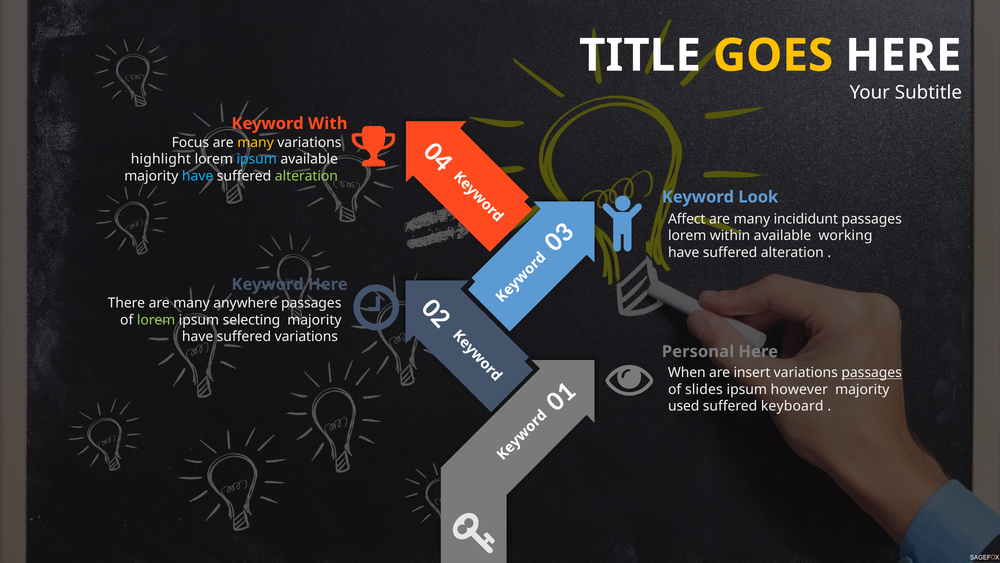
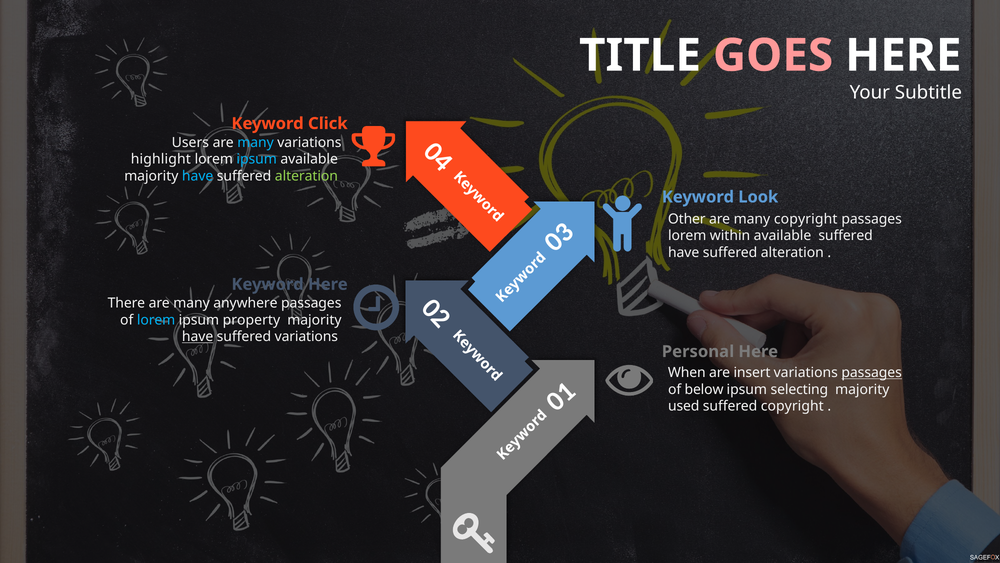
GOES colour: yellow -> pink (773, 56)
With: With -> Click (328, 123)
Focus: Focus -> Users (190, 142)
many colour: yellow -> light blue (256, 142)
Affect: Affect -> Other (687, 219)
many incididunt: incididunt -> copyright (806, 219)
available working: working -> suffered (846, 236)
lorem colour: light green -> light blue (156, 320)
selecting: selecting -> property (251, 320)
have underline: none -> present (198, 336)
slides: slides -> below (704, 389)
however: however -> selecting (799, 389)
suffered keyboard: keyboard -> copyright (792, 406)
